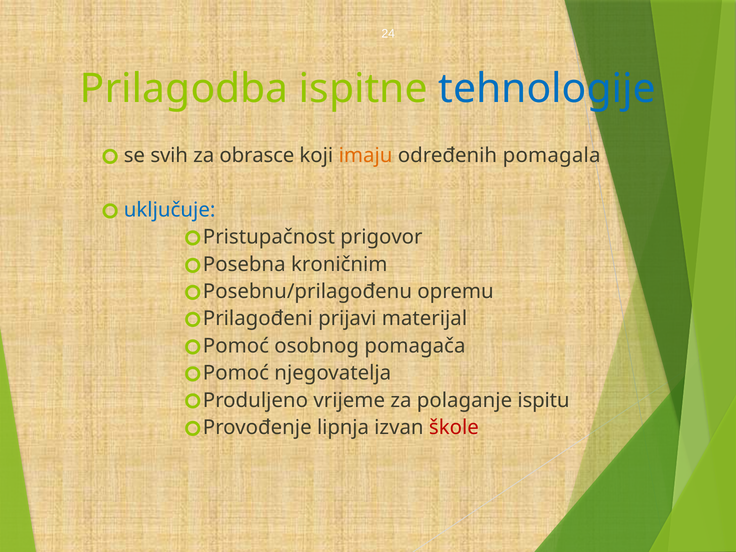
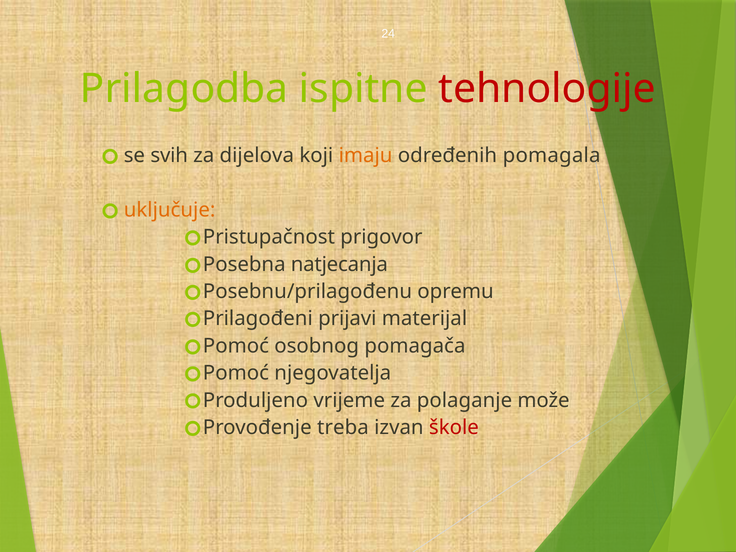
tehnologije colour: blue -> red (547, 89)
obrasce: obrasce -> dijelova (257, 156)
uključuje colour: blue -> orange (170, 210)
kroničnim: kroničnim -> natjecanja (339, 264)
ispitu: ispitu -> može (544, 400)
lipnja: lipnja -> treba (343, 427)
